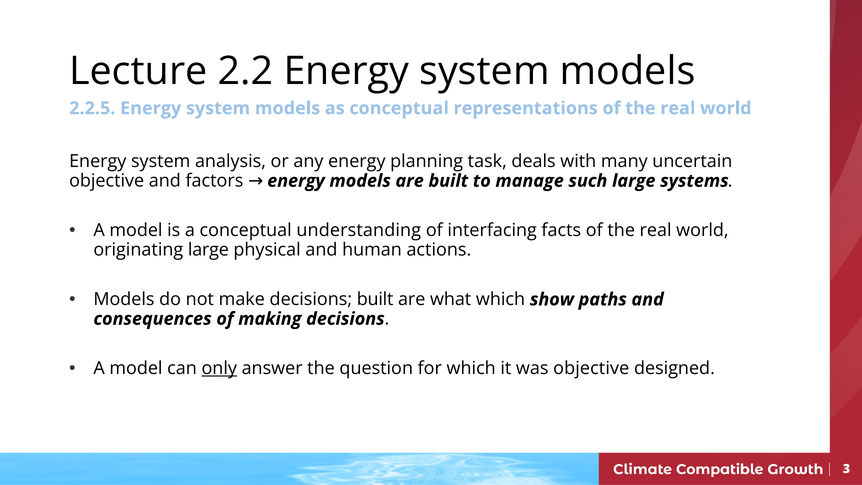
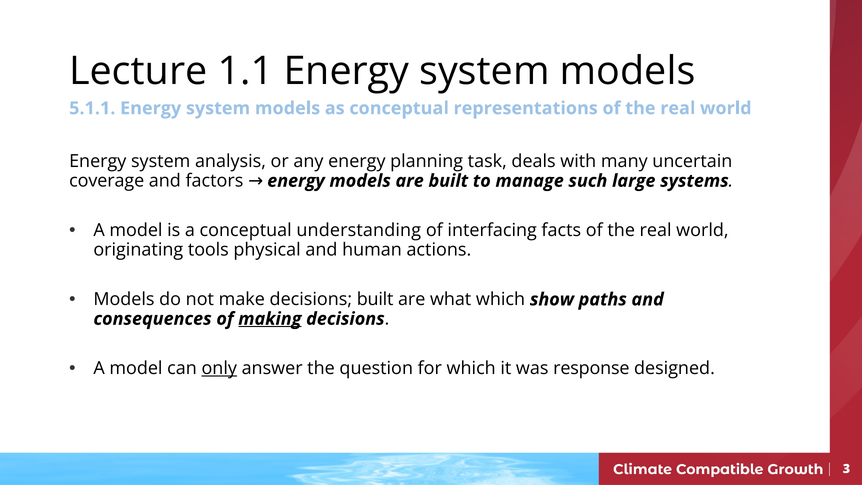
2.2: 2.2 -> 1.1 (245, 71)
2.2.5: 2.2.5 -> 5.1.1 (92, 108)
objective: objective -> coverage (107, 181)
originating large: large -> tools (208, 250)
making underline: none -> present (270, 319)
was objective: objective -> response (591, 368)
